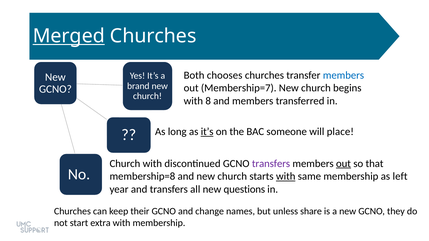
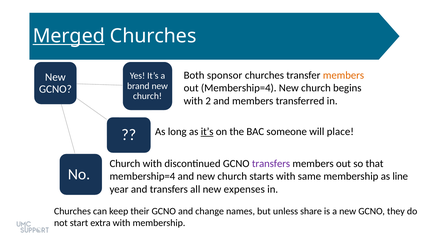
chooses: chooses -> sponsor (225, 75)
members colour: blue -> orange (343, 75)
out Membership=7: Membership=7 -> Membership=4 (239, 88)
8: 8 -> 2 (208, 101)
out underline: present -> none (343, 164)
membership=8: membership=8 -> membership=4 (142, 177)
with underline: present -> none (286, 177)
left: left -> line (400, 177)
questions: questions -> expenses (244, 189)
